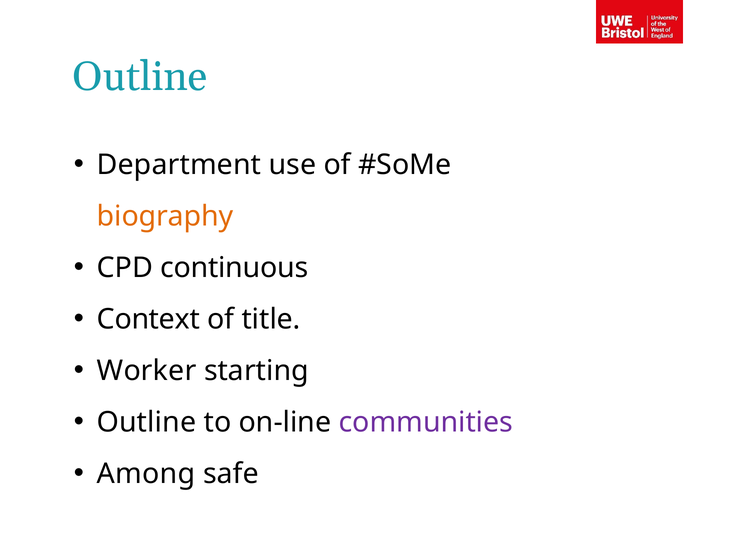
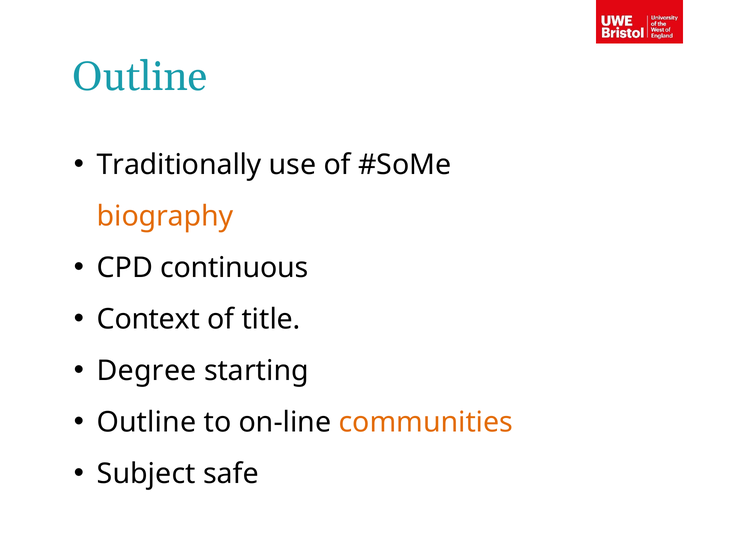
Department: Department -> Traditionally (179, 165)
Worker: Worker -> Degree (147, 371)
communities colour: purple -> orange (426, 423)
Among: Among -> Subject (146, 474)
